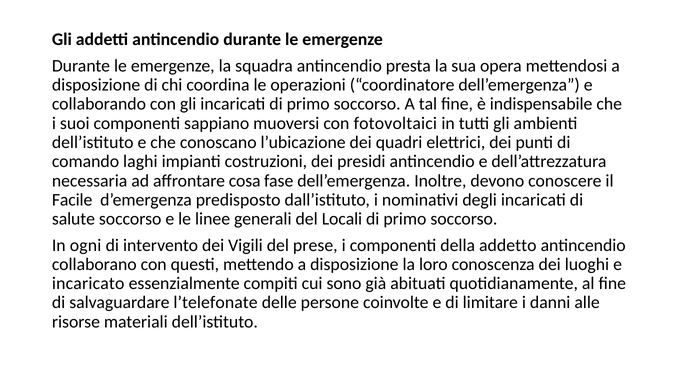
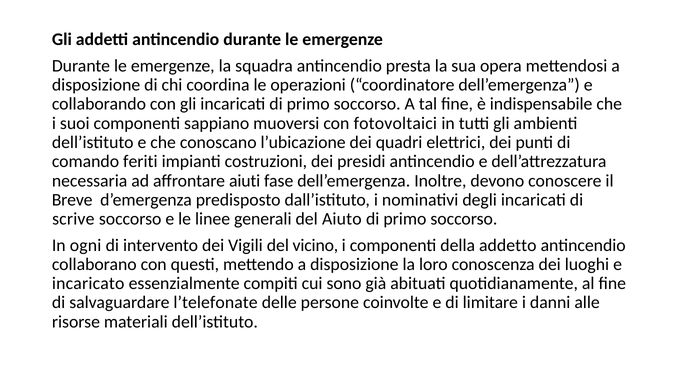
laghi: laghi -> feriti (140, 162)
cosa: cosa -> aiuti (245, 181)
Facile: Facile -> Breve (72, 200)
salute: salute -> scrive (73, 219)
Locali: Locali -> Aiuto (342, 219)
prese: prese -> vicino (315, 245)
